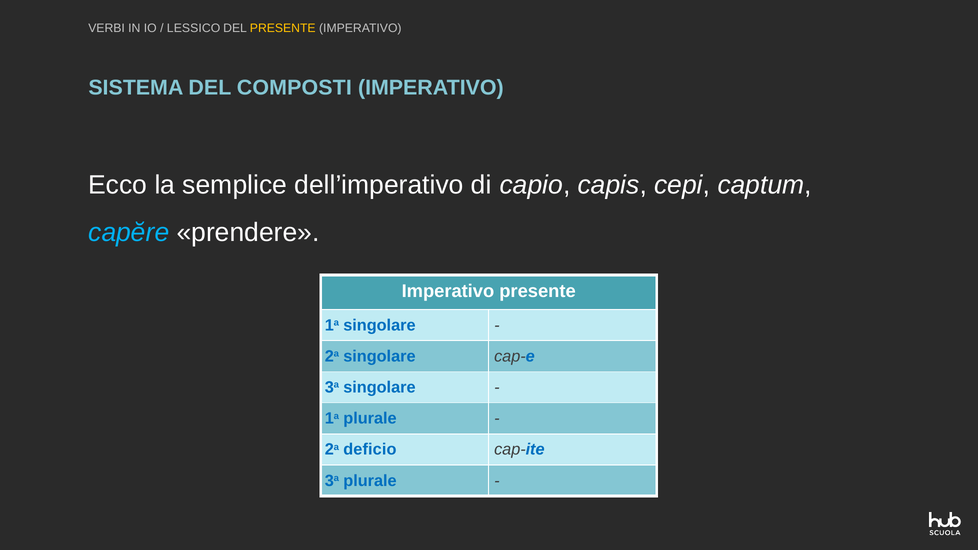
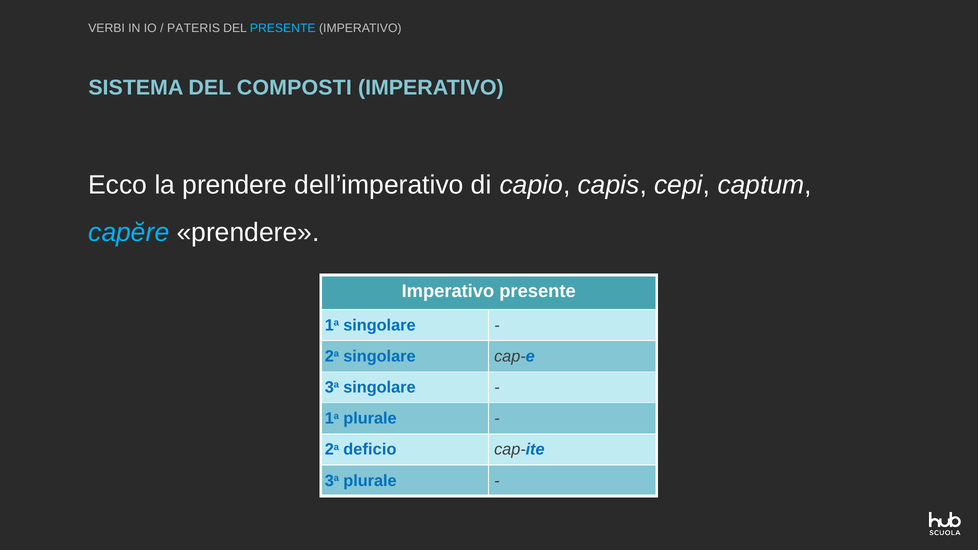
LESSICO: LESSICO -> PATERIS (194, 28)
PRESENTE colour: yellow -> light blue (283, 28)
la semplice: semplice -> prendere (235, 185)
